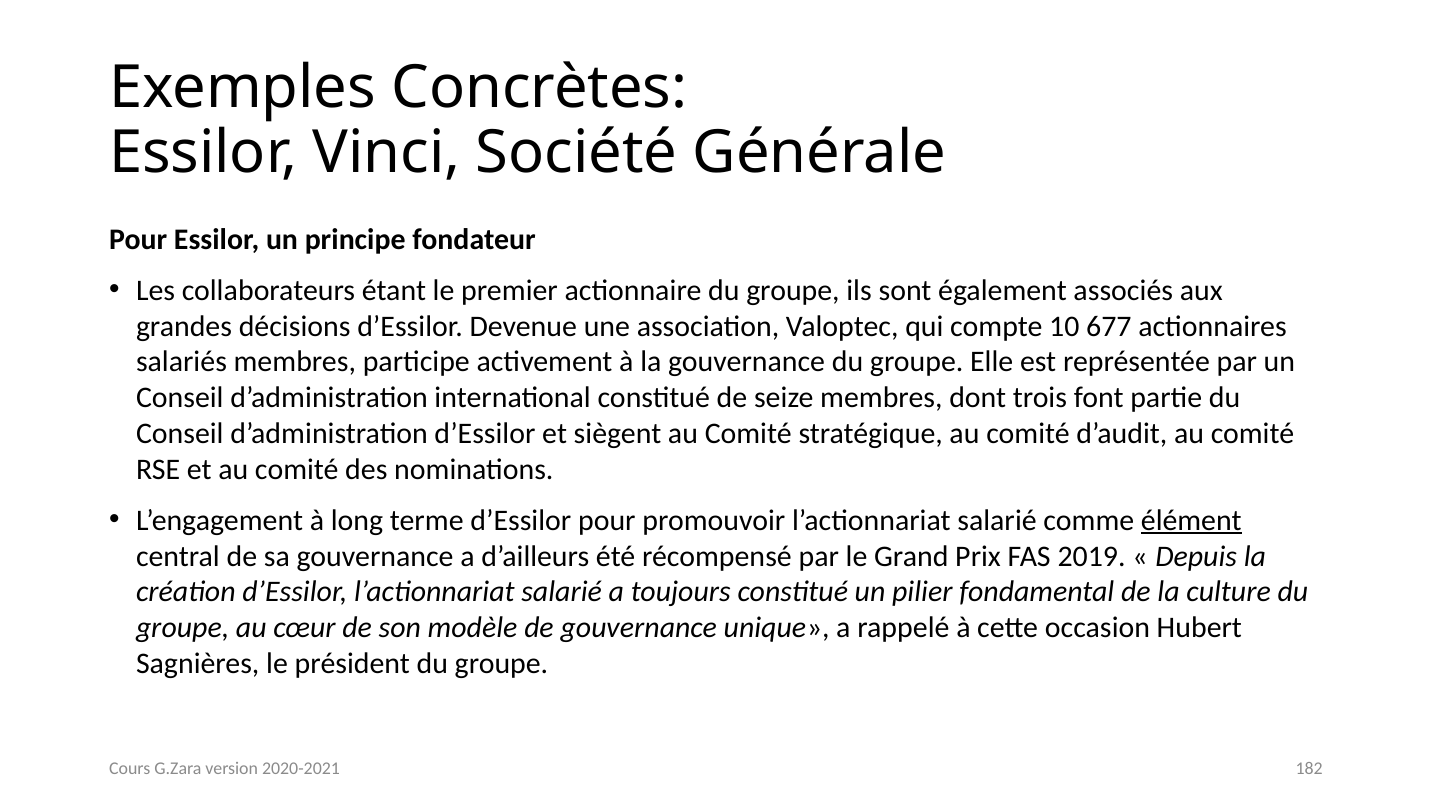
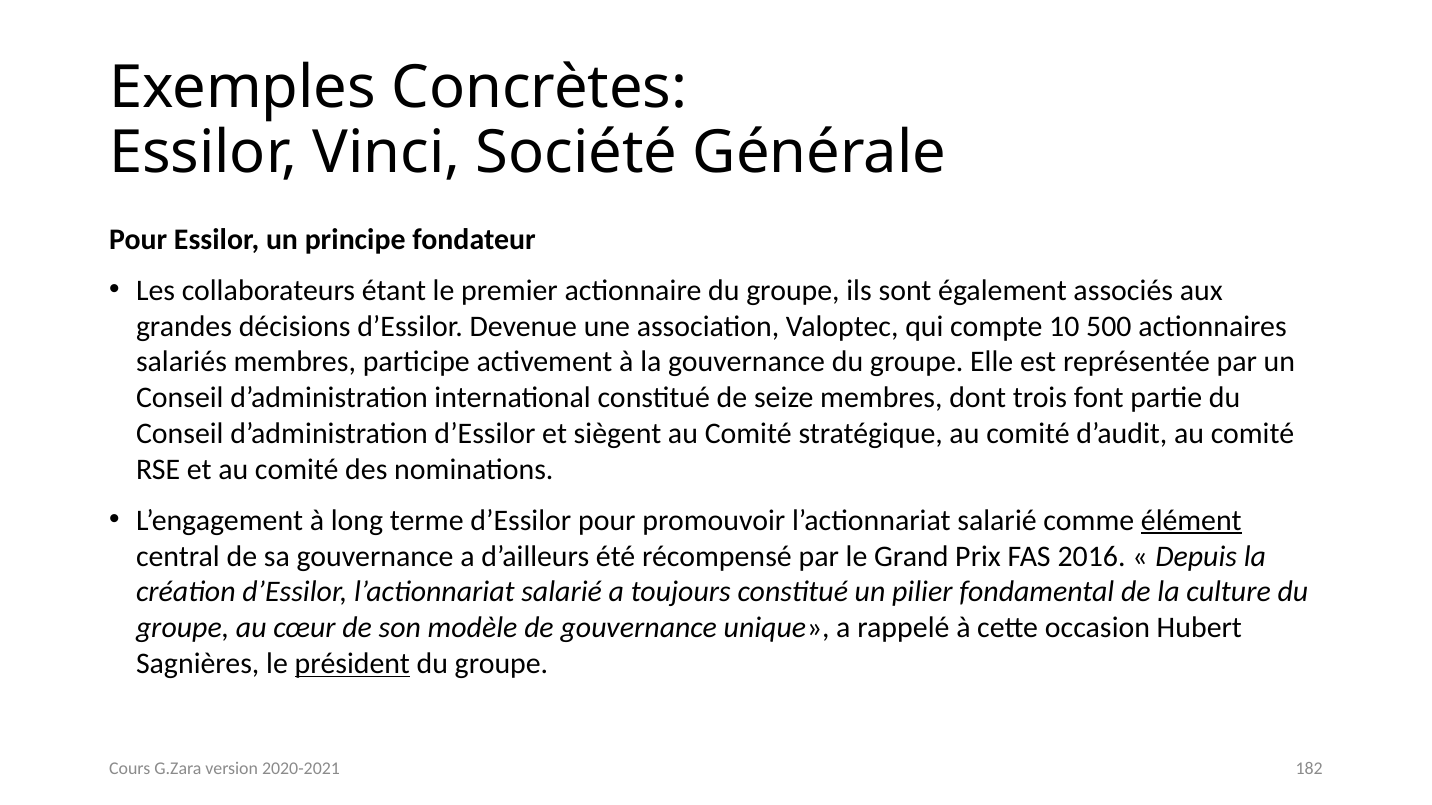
677: 677 -> 500 (1109, 326)
2019: 2019 -> 2016 (1092, 557)
président underline: none -> present (352, 664)
